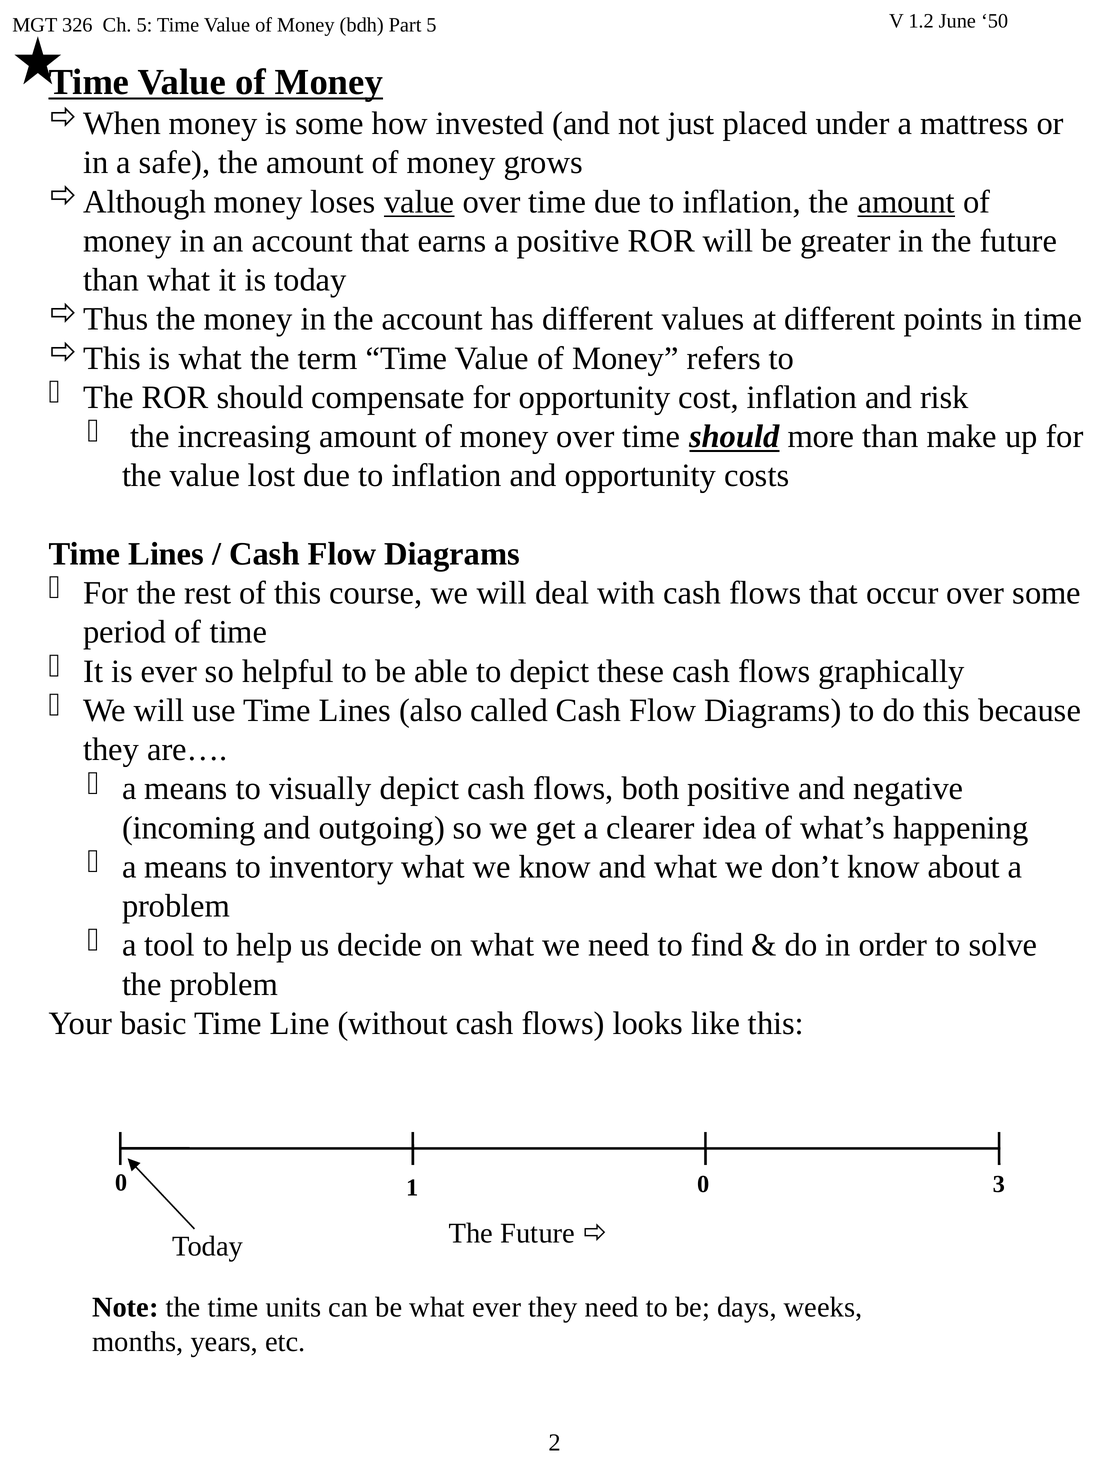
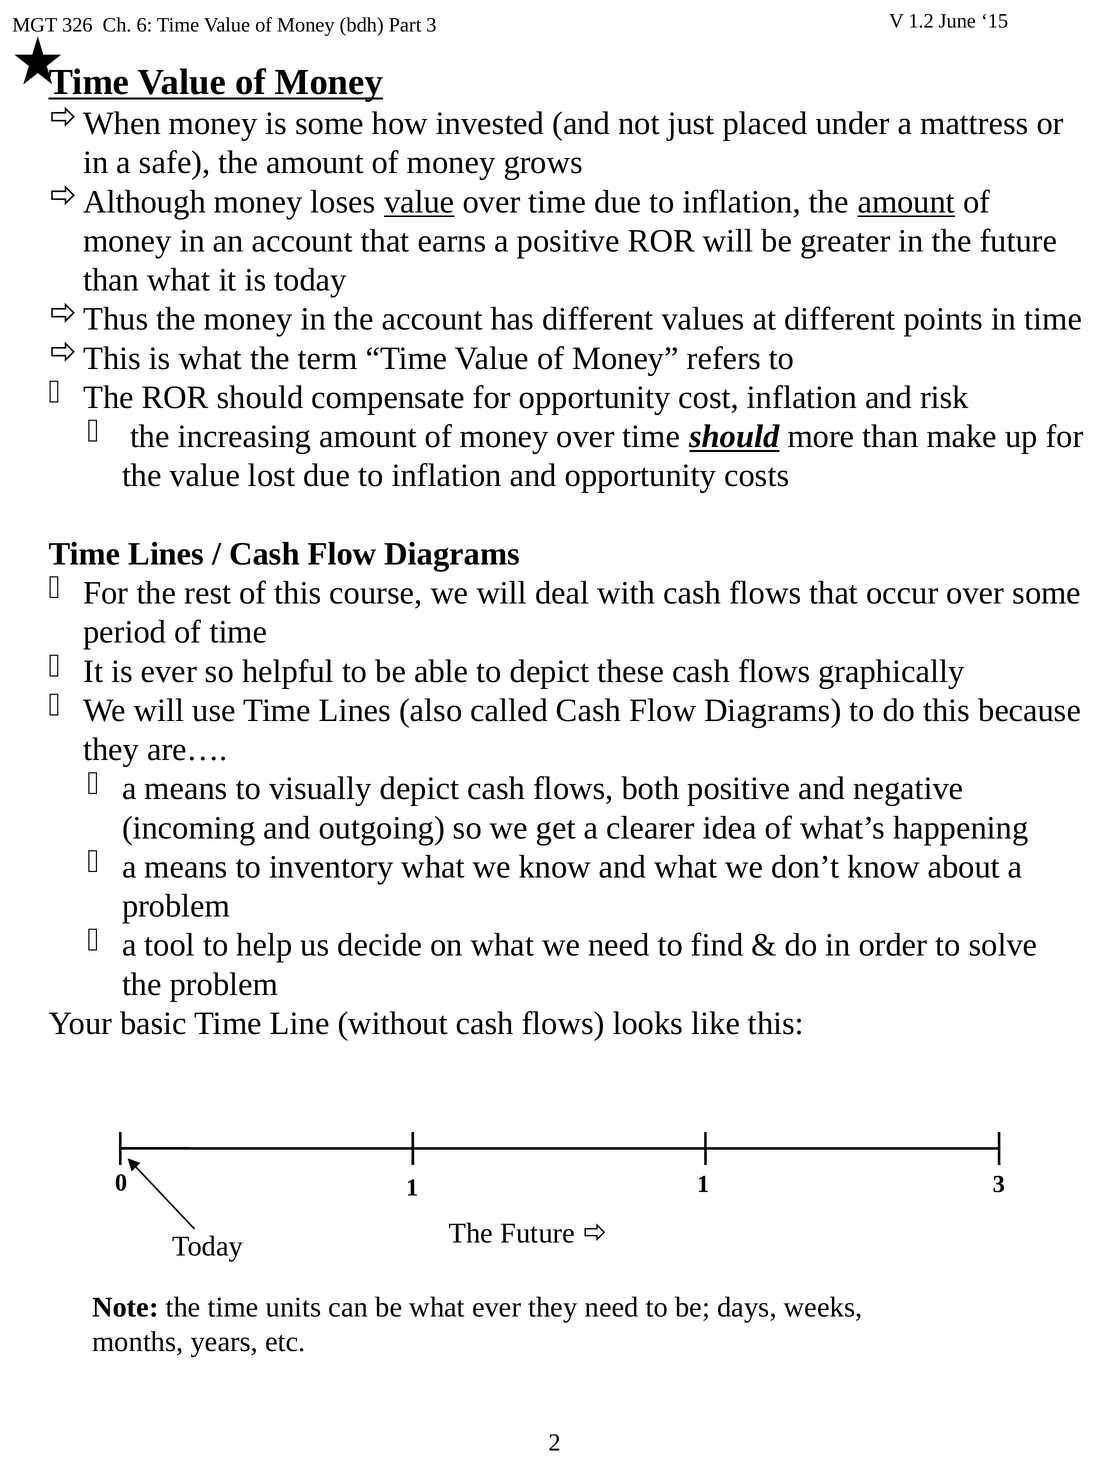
50: 50 -> 15 (995, 21)
Ch 5: 5 -> 6 (144, 25)
Part 5: 5 -> 3 (431, 25)
1 0: 0 -> 1 (703, 1184)
